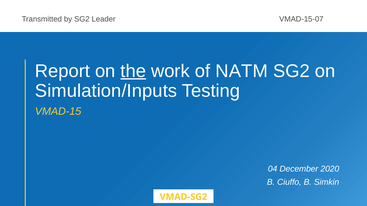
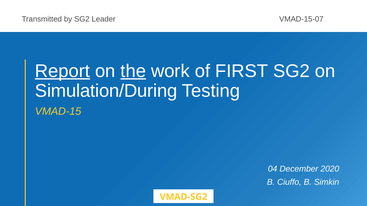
Report underline: none -> present (62, 71)
NATM: NATM -> FIRST (242, 71)
Simulation/Inputs: Simulation/Inputs -> Simulation/During (106, 91)
